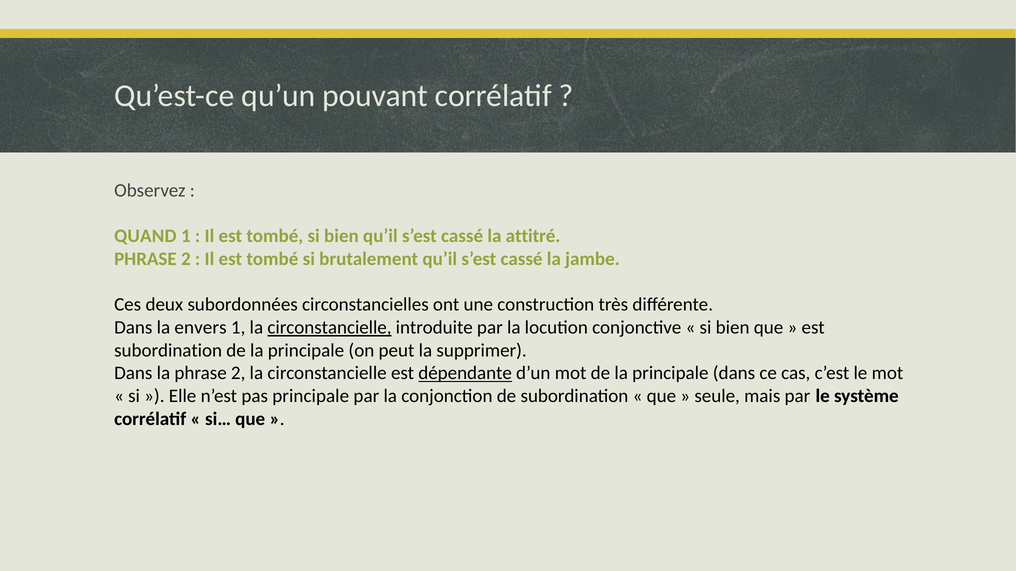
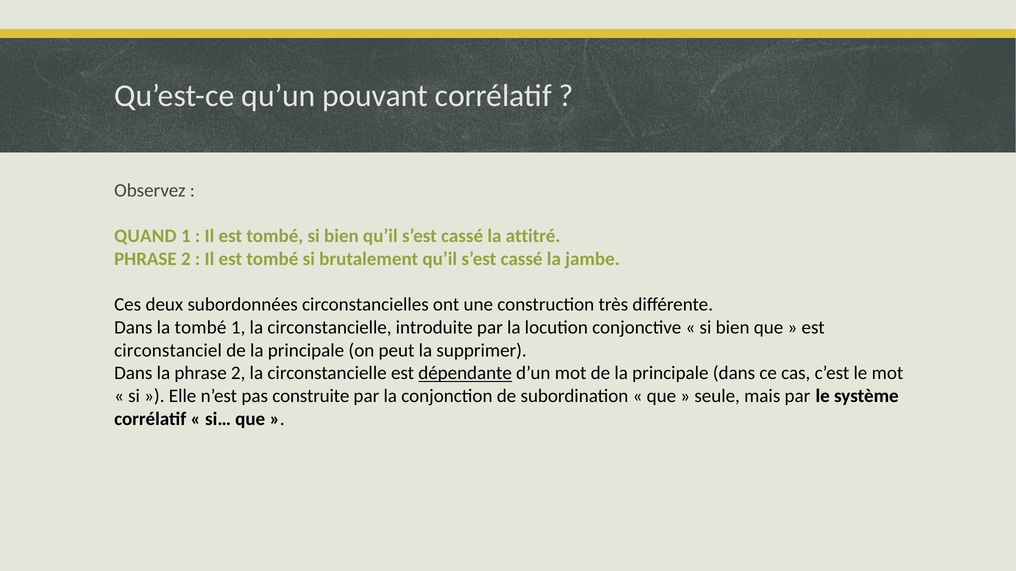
la envers: envers -> tombé (201, 328)
circonstancielle underline: present -> none (329, 328)
subordination: subordination -> circonstanciel (168, 351)
pas principale: principale -> construite (311, 396)
